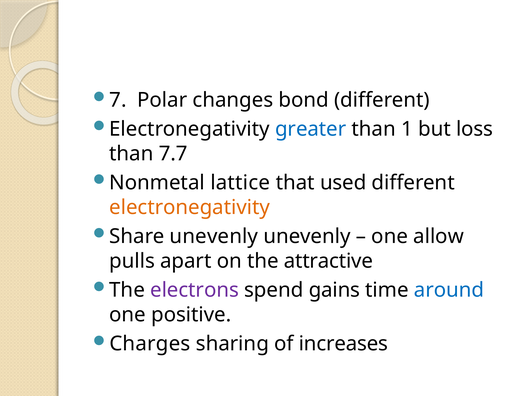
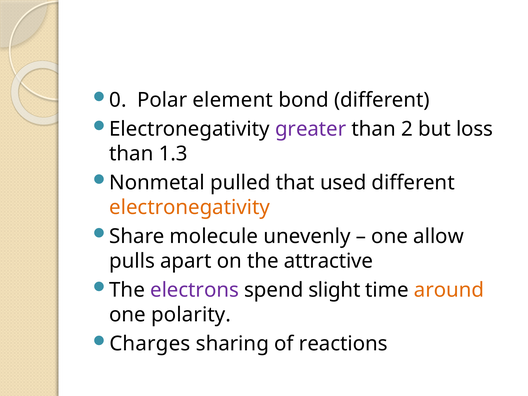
7: 7 -> 0 (118, 100)
changes: changes -> element (233, 100)
greater colour: blue -> purple (311, 129)
1: 1 -> 2 (407, 129)
7.7: 7.7 -> 1.3 (173, 154)
lattice: lattice -> pulled (240, 183)
Share unevenly: unevenly -> molecule (214, 236)
gains: gains -> slight (334, 290)
around colour: blue -> orange (449, 290)
positive: positive -> polarity (191, 315)
increases: increases -> reactions (343, 344)
